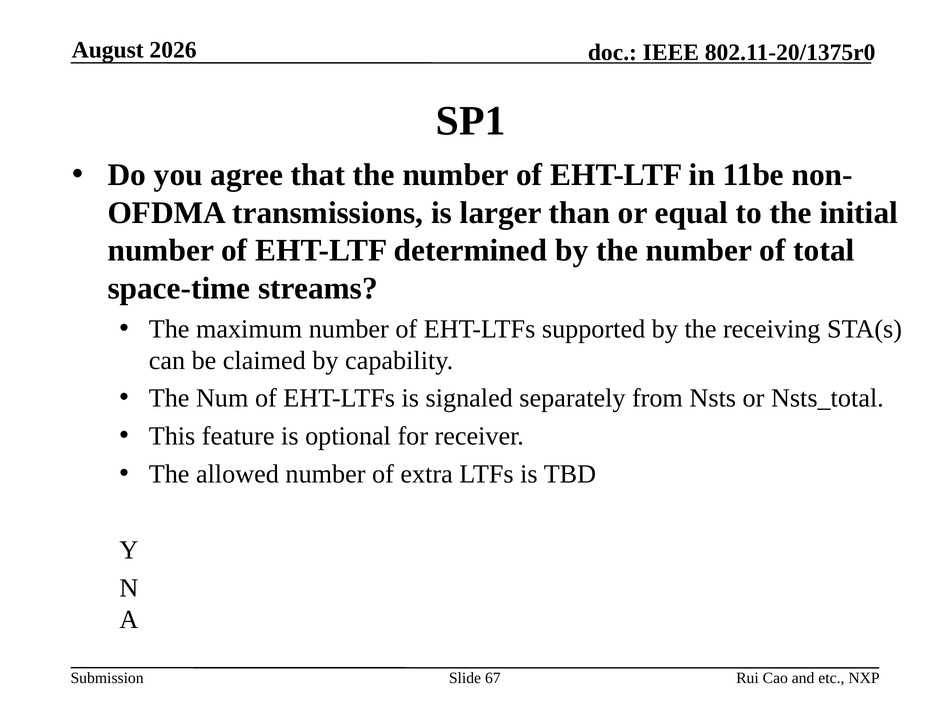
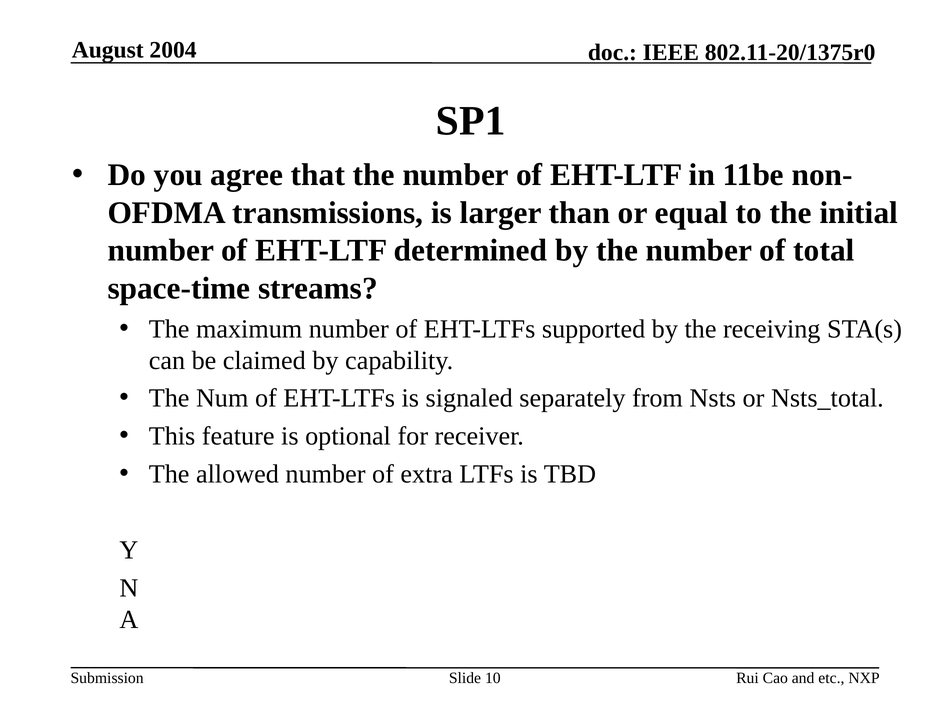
2026: 2026 -> 2004 (173, 50)
67: 67 -> 10 (493, 678)
